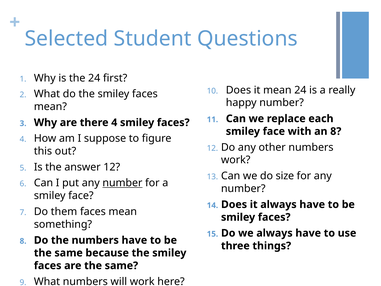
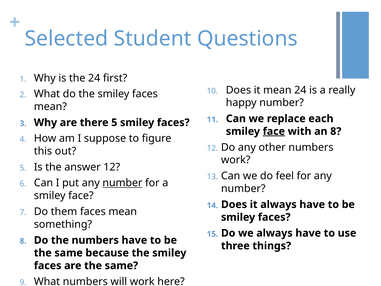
there 4: 4 -> 5 (114, 122)
face underline: none -> present (274, 131)
size: size -> feel (285, 176)
